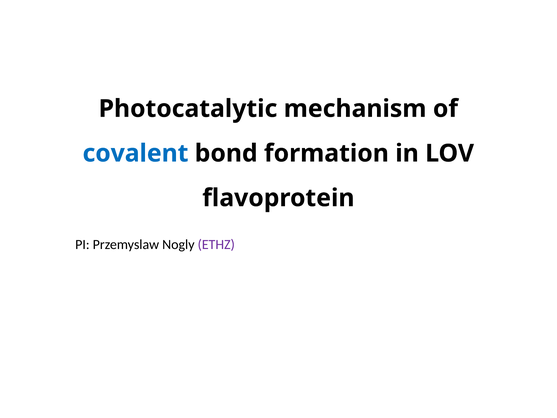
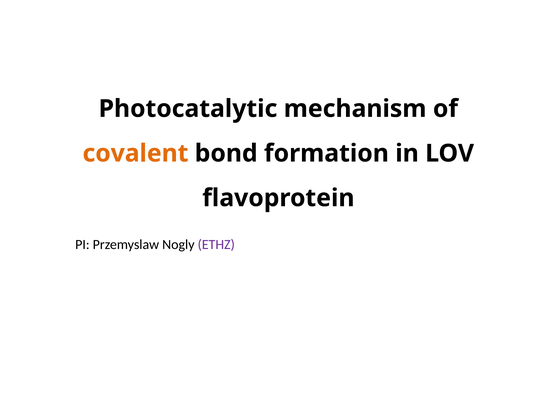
covalent colour: blue -> orange (135, 153)
